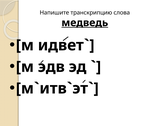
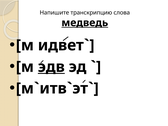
эдв underline: none -> present (51, 67)
